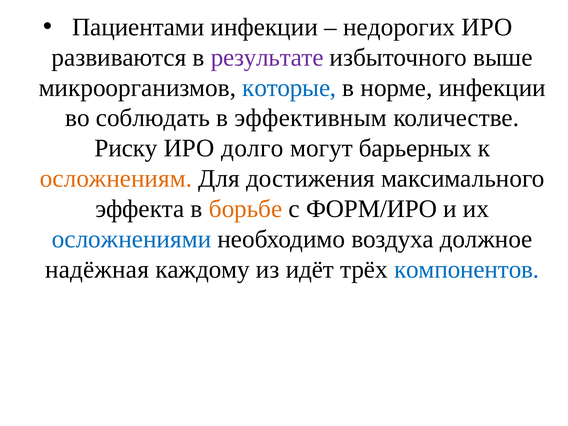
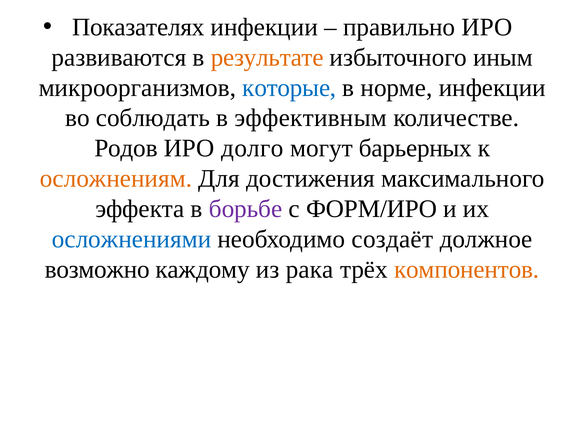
Пациентами: Пациентами -> Показателях (138, 27)
недорогих: недорогих -> правильно (399, 27)
результате colour: purple -> orange (267, 57)
выше: выше -> иным (503, 57)
Риску: Риску -> Родов (126, 148)
борьбе colour: orange -> purple (246, 209)
воздуха: воздуха -> создаёт (392, 239)
надёжная: надёжная -> возможно (97, 270)
идёт: идёт -> рака (310, 270)
компонентов colour: blue -> orange (467, 270)
